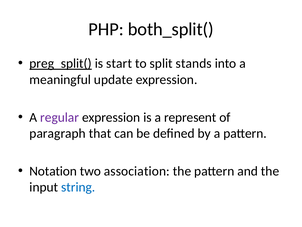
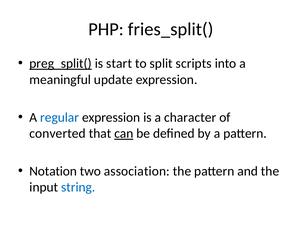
both_split(: both_split( -> fries_split( (171, 29)
stands: stands -> scripts (194, 63)
regular colour: purple -> blue (60, 117)
represent: represent -> character (190, 117)
paragraph: paragraph -> converted (58, 133)
can underline: none -> present (124, 133)
